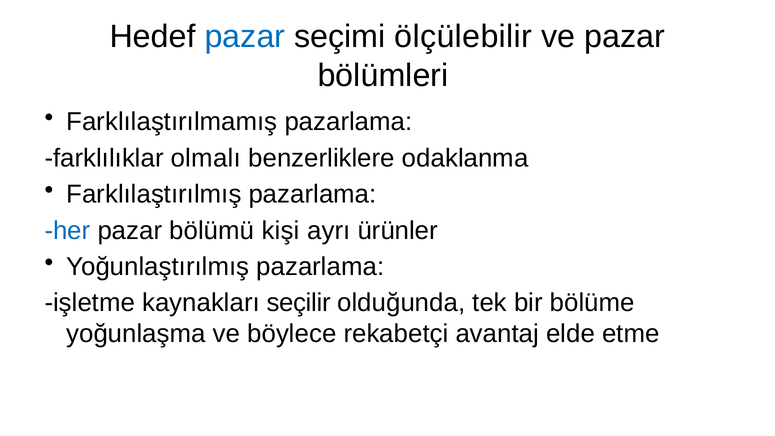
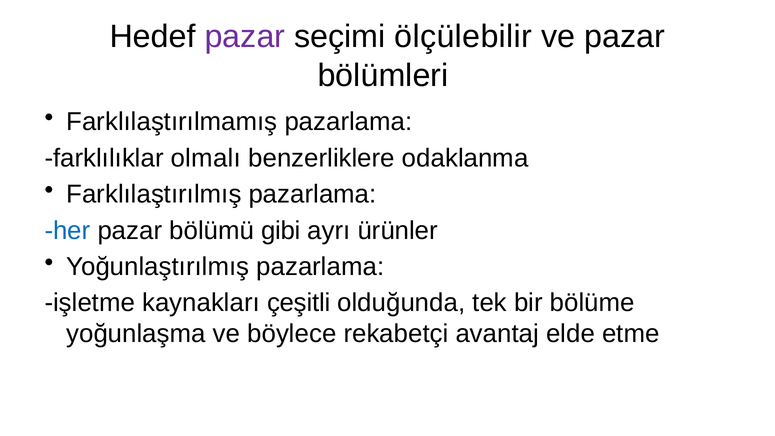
pazar colour: blue -> purple (245, 37)
kişi: kişi -> gibi (281, 230)
seçilir: seçilir -> çeşitli (299, 303)
